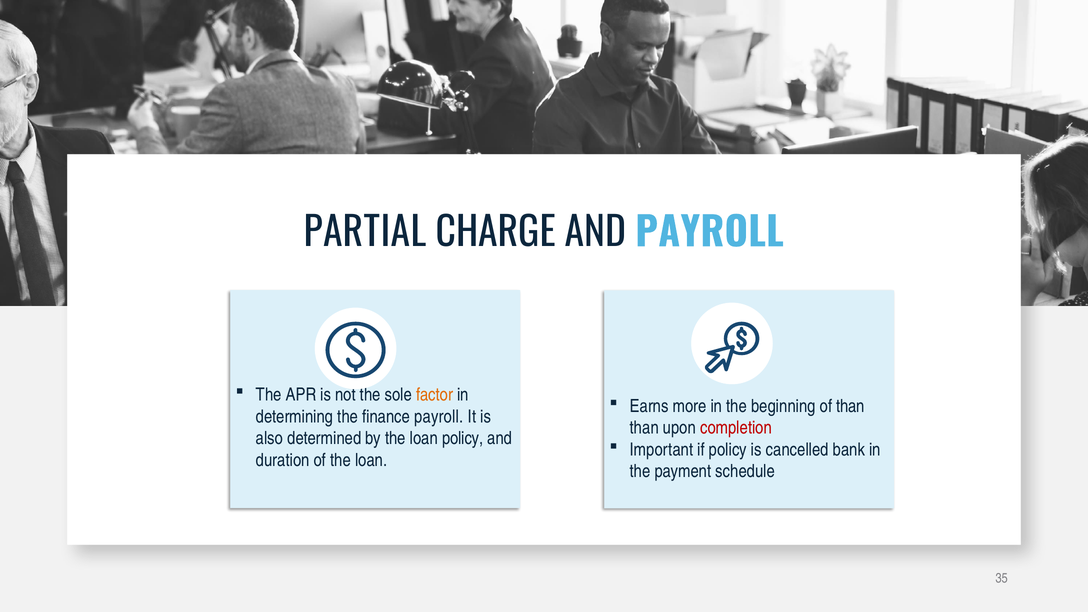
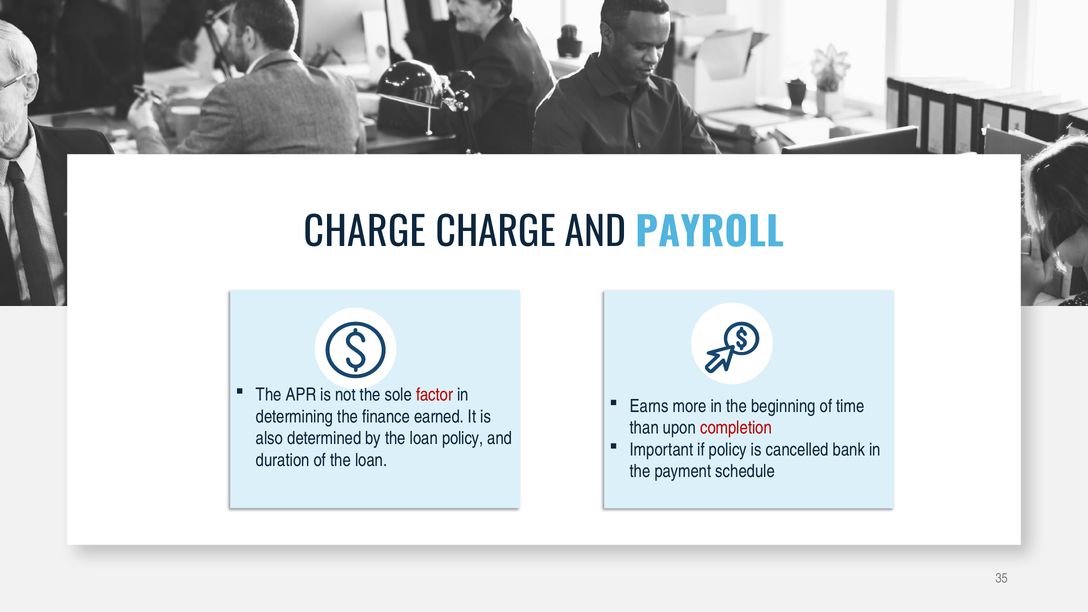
PARTIAL: PARTIAL -> CHARGE (365, 233)
factor colour: orange -> red (435, 395)
of than: than -> time (850, 406)
finance payroll: payroll -> earned (439, 417)
